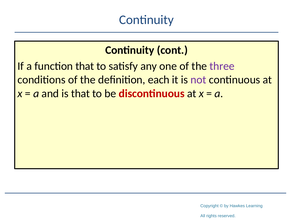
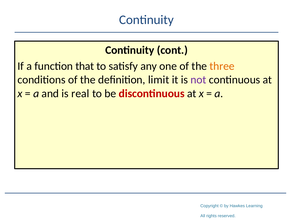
three colour: purple -> orange (222, 66)
each: each -> limit (159, 80)
is that: that -> real (80, 93)
